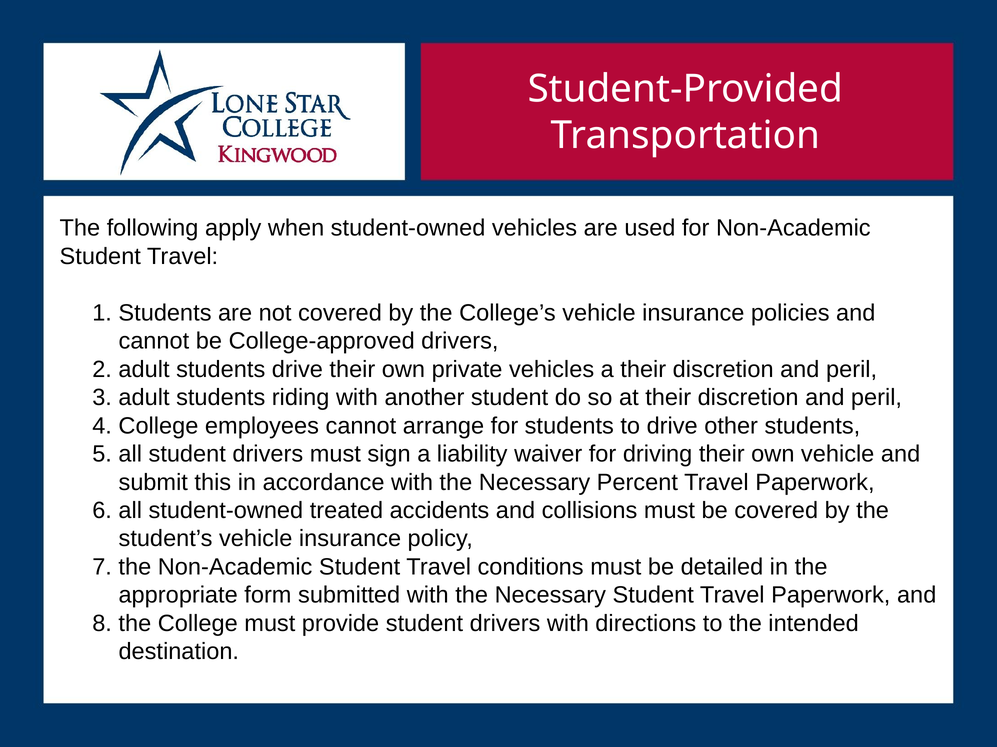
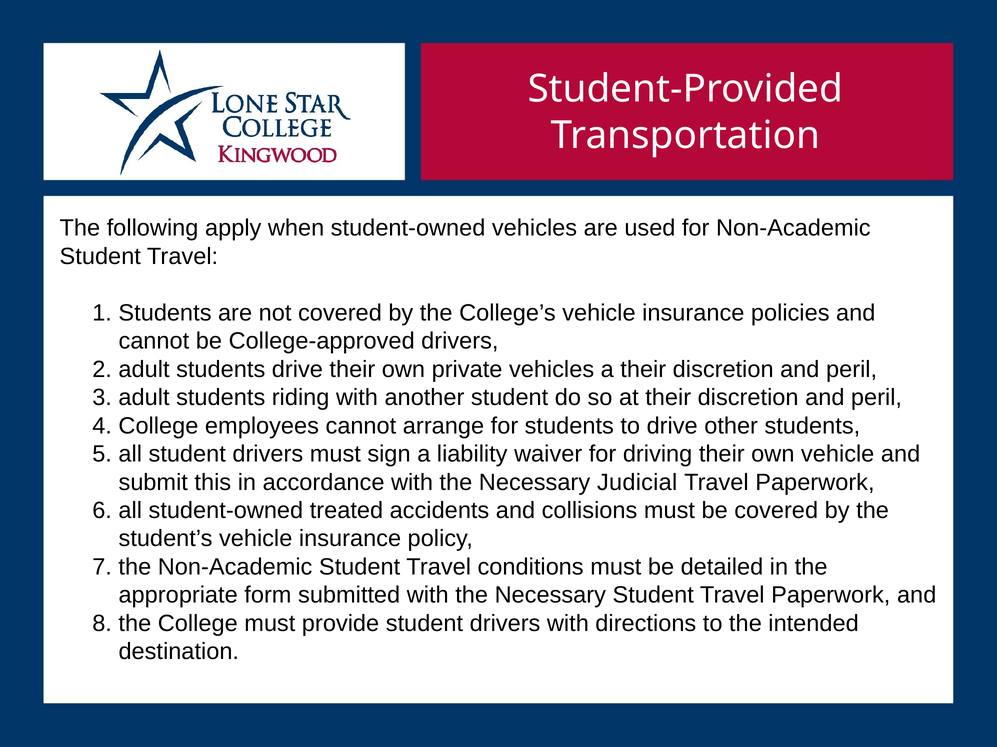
Percent: Percent -> Judicial (637, 483)
